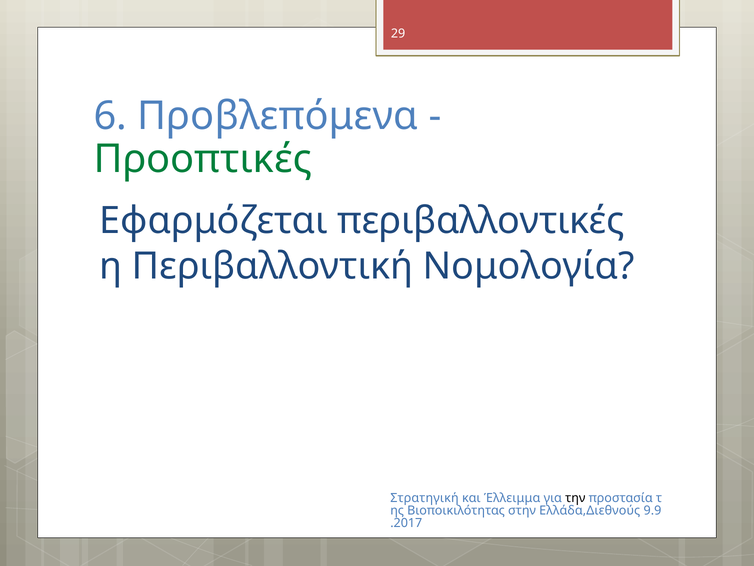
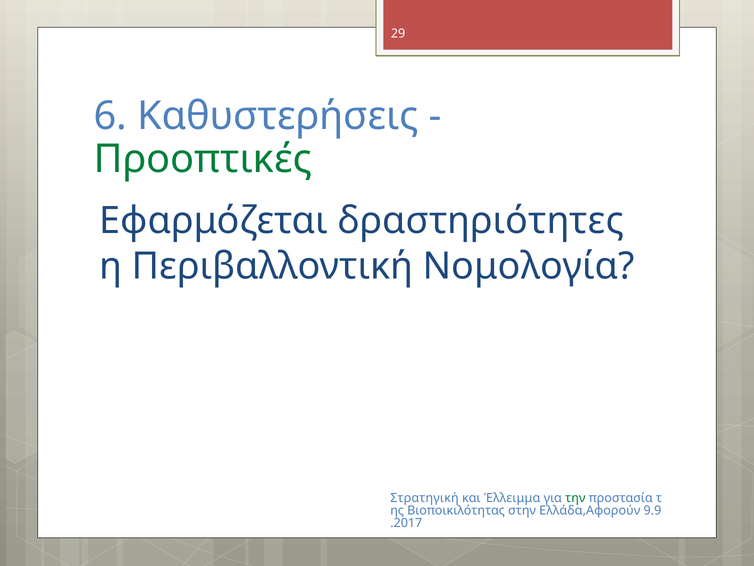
Προβλεπόμενα: Προβλεπόμενα -> Καθυστερήσεις (278, 116)
περιβαλλοντικές: περιβαλλοντικές -> δραστηριότητες (481, 221)
την colour: black -> green (575, 497)
Ελλάδα,Διεθνούς: Ελλάδα,Διεθνούς -> Ελλάδα,Αφορούν (590, 510)
